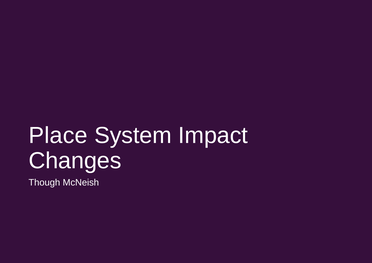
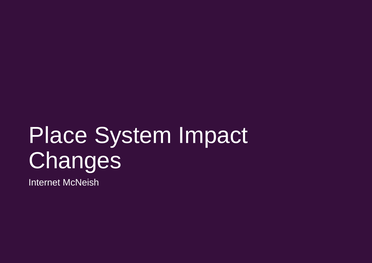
Though: Though -> Internet (44, 183)
